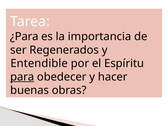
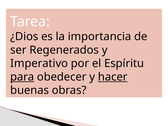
¿Para: ¿Para -> ¿Dios (24, 37)
Entendible: Entendible -> Imperativo (39, 63)
hacer underline: none -> present (113, 77)
